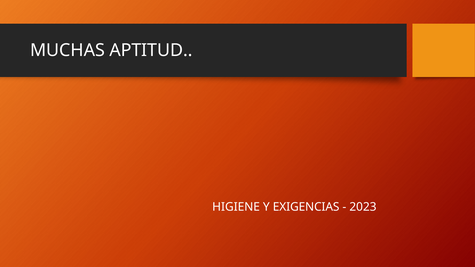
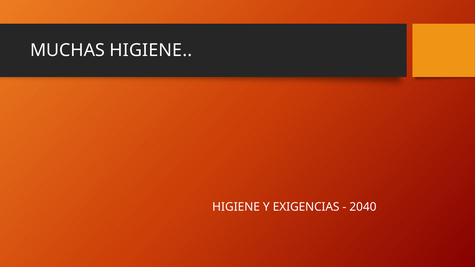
MUCHAS APTITUD: APTITUD -> HIGIENE (151, 50)
2023: 2023 -> 2040 (363, 207)
